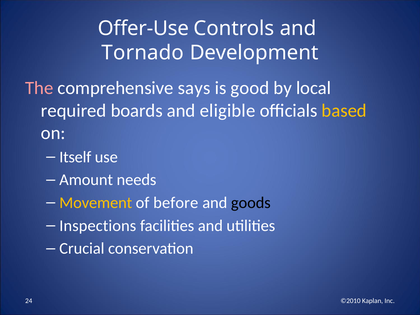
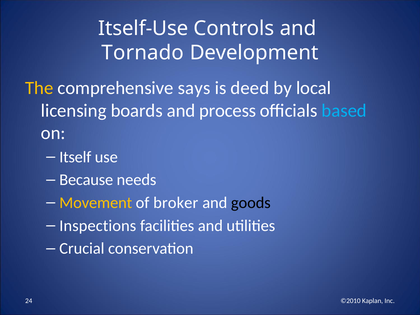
Offer-Use: Offer-Use -> Itself-Use (143, 28)
The colour: pink -> yellow (39, 88)
good: good -> deed (250, 88)
required: required -> licensing (74, 111)
eligible: eligible -> process (228, 111)
based colour: yellow -> light blue (344, 111)
Amount: Amount -> Because (86, 180)
before: before -> broker (176, 203)
